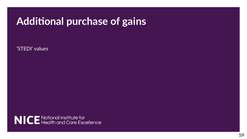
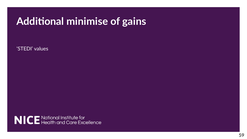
purchase: purchase -> minimise (87, 22)
